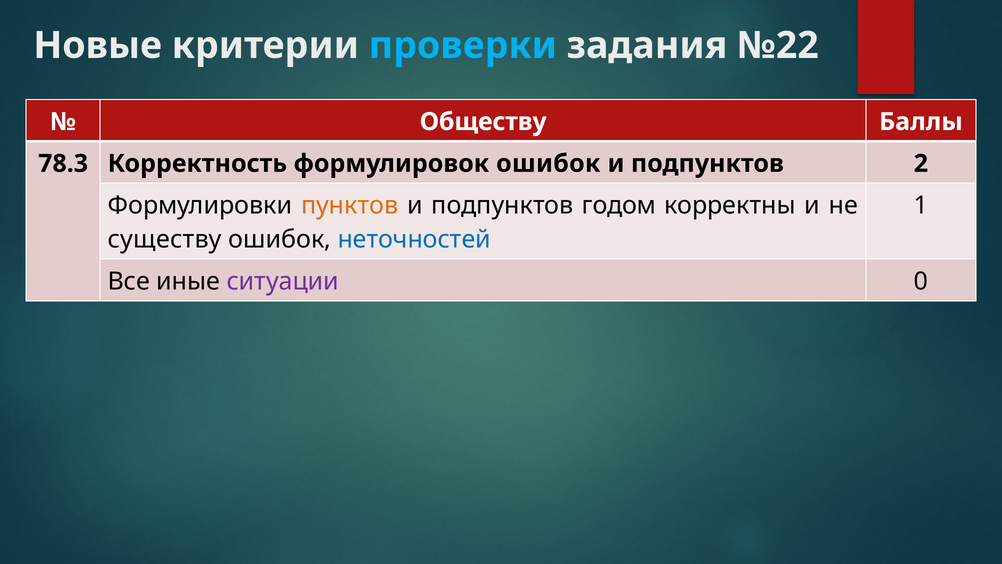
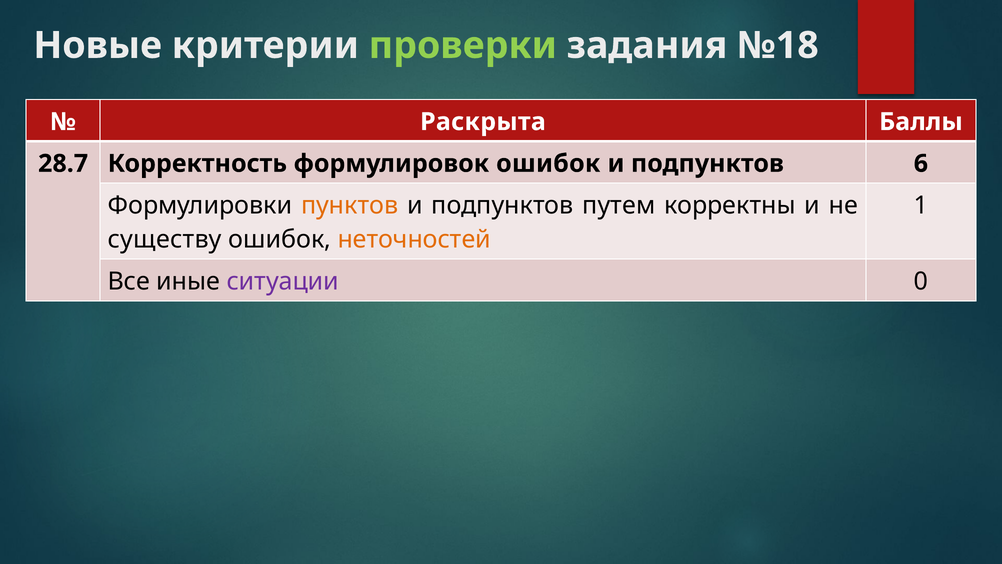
проверки colour: light blue -> light green (463, 45)
№22: №22 -> №18 (778, 45)
Обществу: Обществу -> Раскрыта (483, 122)
78.3: 78.3 -> 28.7 (63, 163)
2: 2 -> 6 (921, 163)
годом: годом -> путем (619, 205)
неточностей colour: blue -> orange (414, 239)
